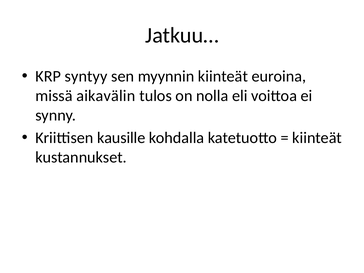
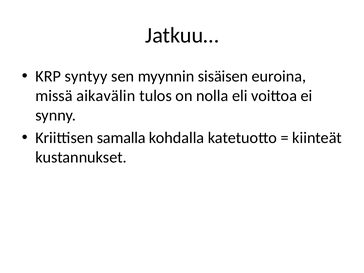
myynnin kiinteät: kiinteät -> sisäisen (223, 76)
kausille: kausille -> samalla (121, 138)
